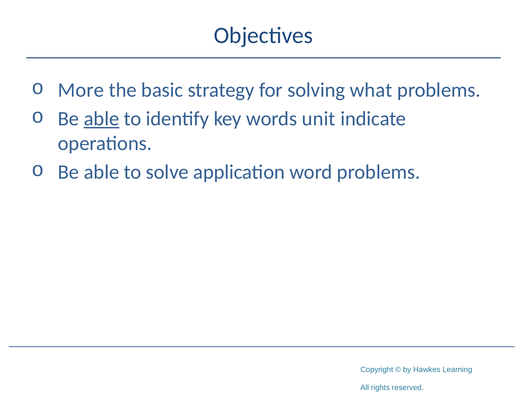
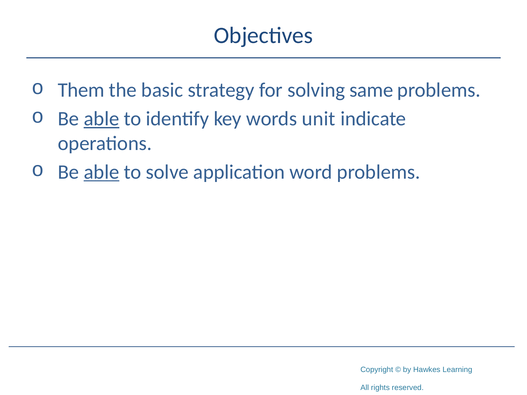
More: More -> Them (81, 90)
what: what -> same (371, 90)
able underline: none -> present (101, 172)
